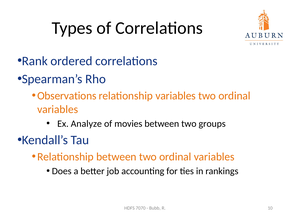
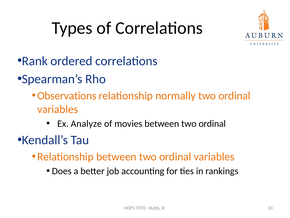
relationship variables: variables -> normally (176, 96)
movies between two groups: groups -> ordinal (212, 123)
